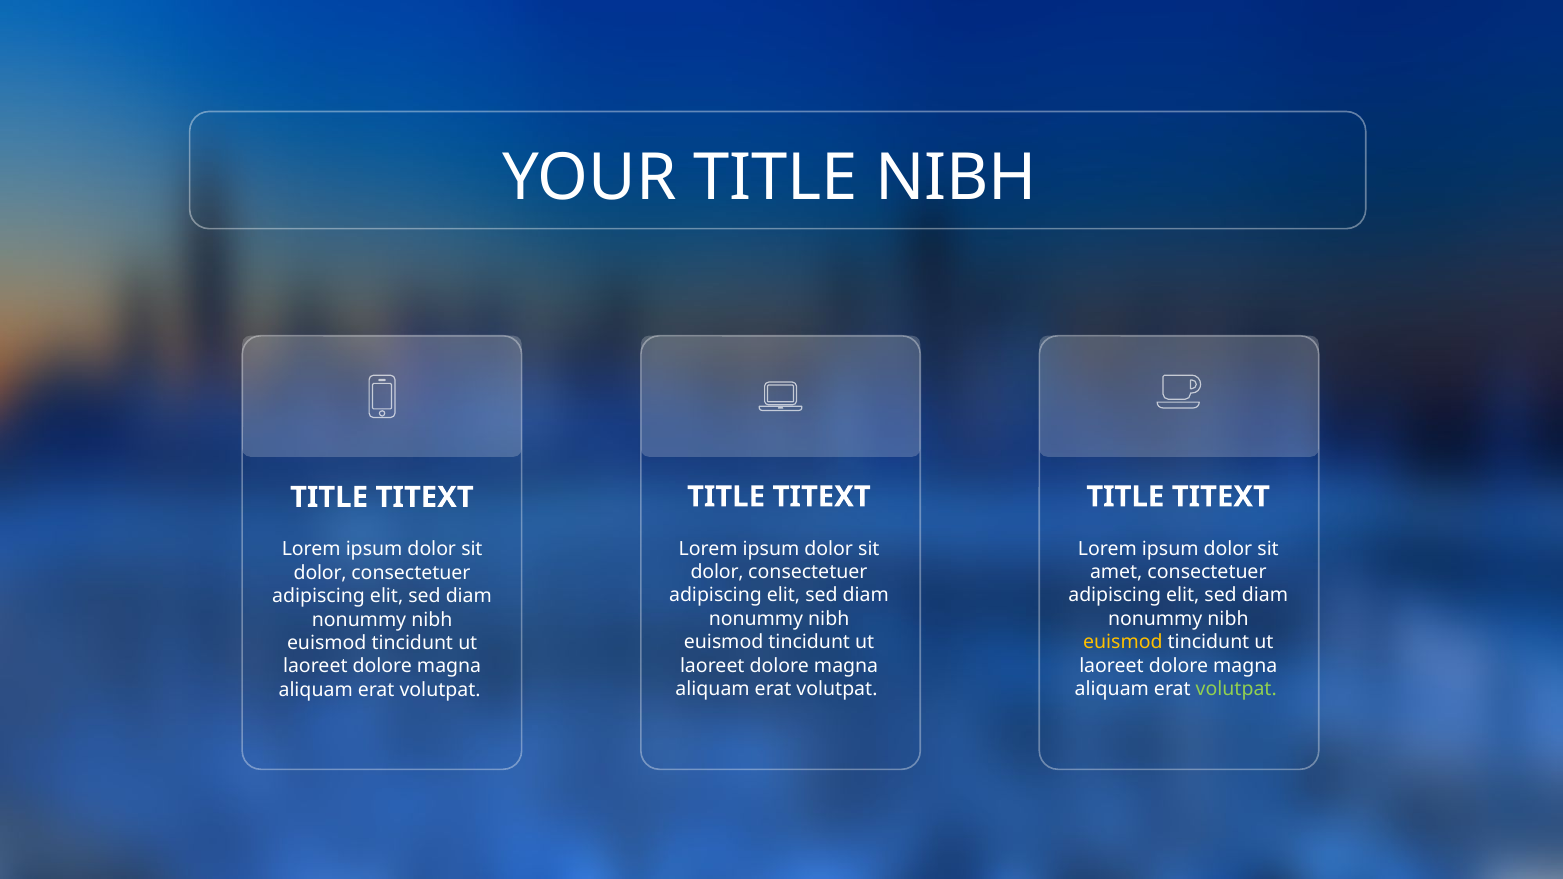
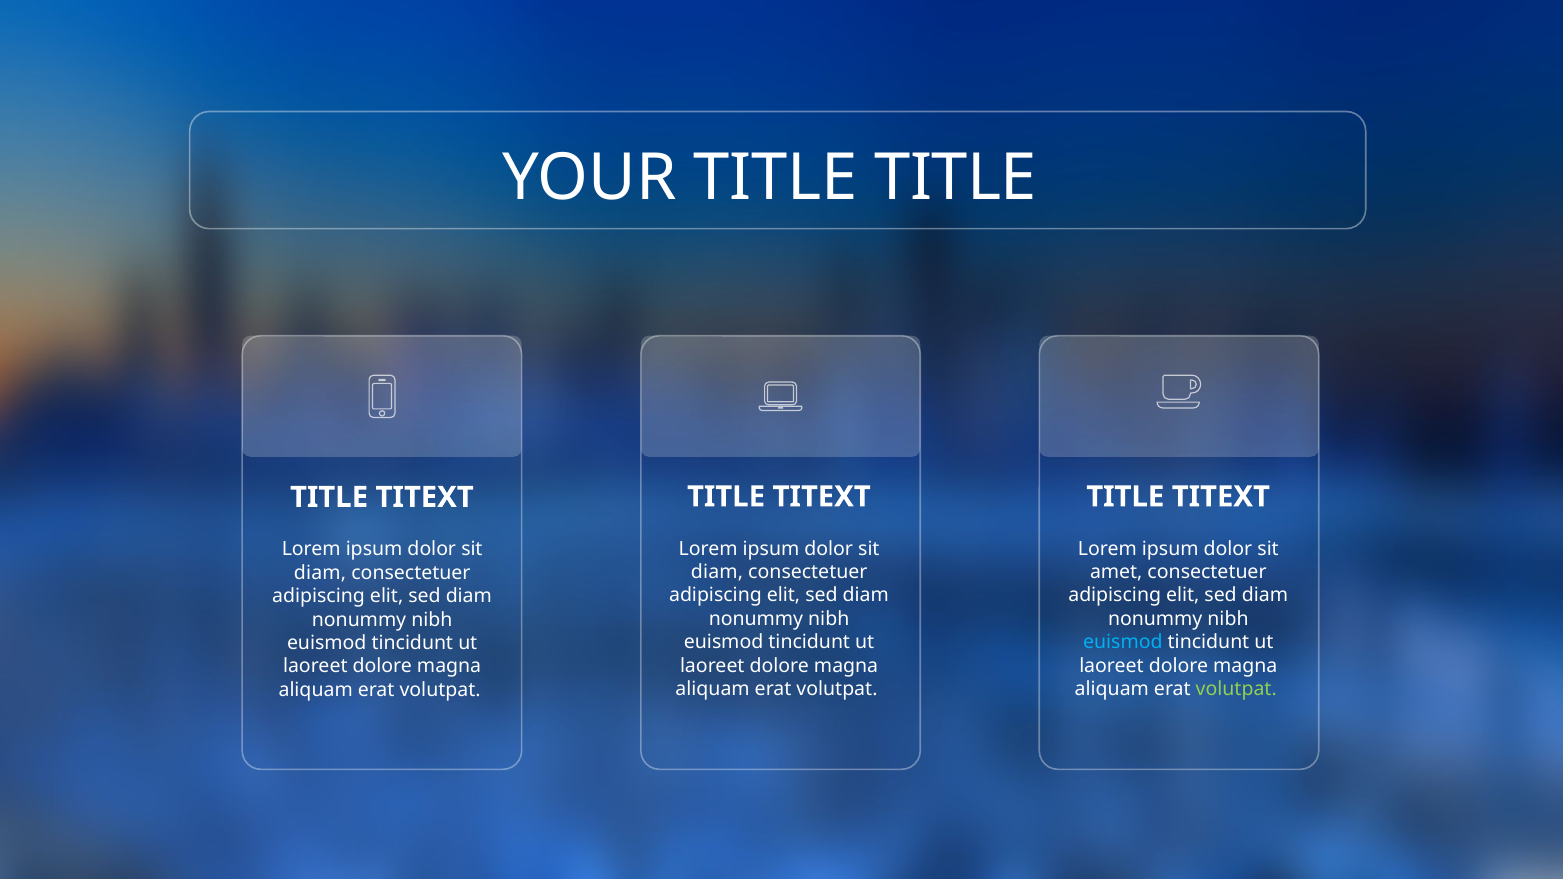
YOUR TITLE NIBH: NIBH -> TITLE (956, 178)
dolor: dolor -> diam (717, 572)
dolor: dolor -> diam (320, 573)
euismod colour: yellow -> light blue (1123, 643)
